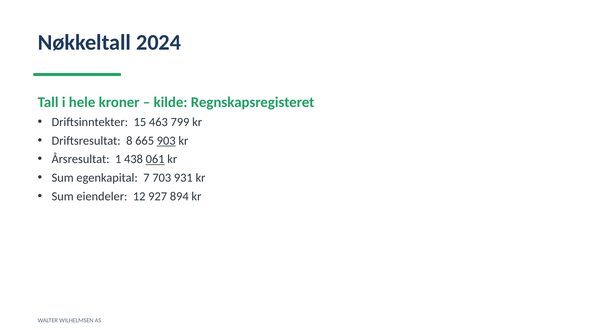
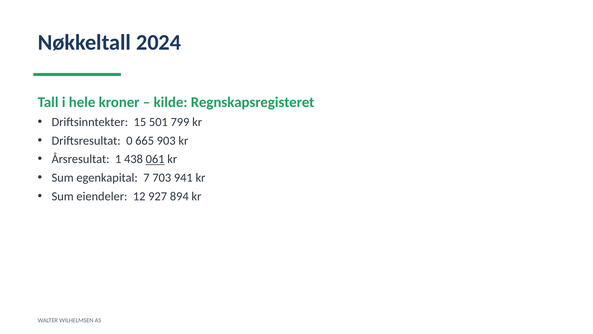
463: 463 -> 501 (158, 122)
8: 8 -> 0 (129, 140)
903 underline: present -> none (166, 140)
931: 931 -> 941 (183, 178)
